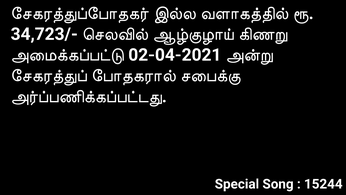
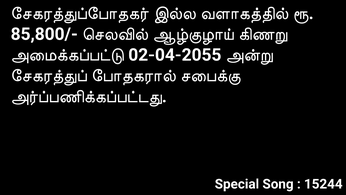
34,723/-: 34,723/- -> 85,800/- (44, 34)
02-04-2021: 02-04-2021 -> 02-04-2055 (175, 55)
